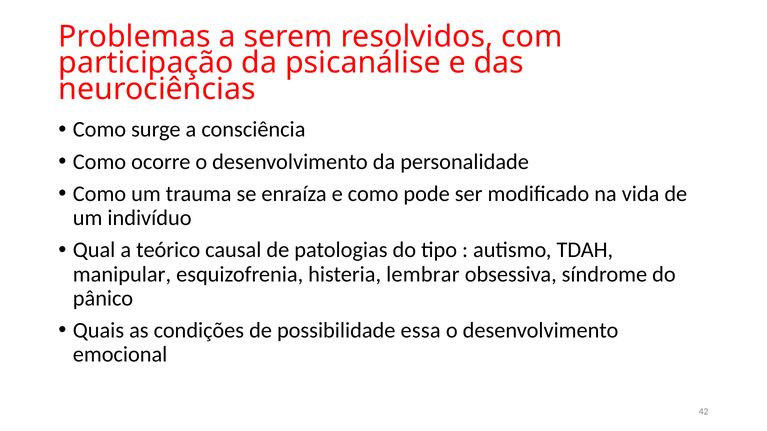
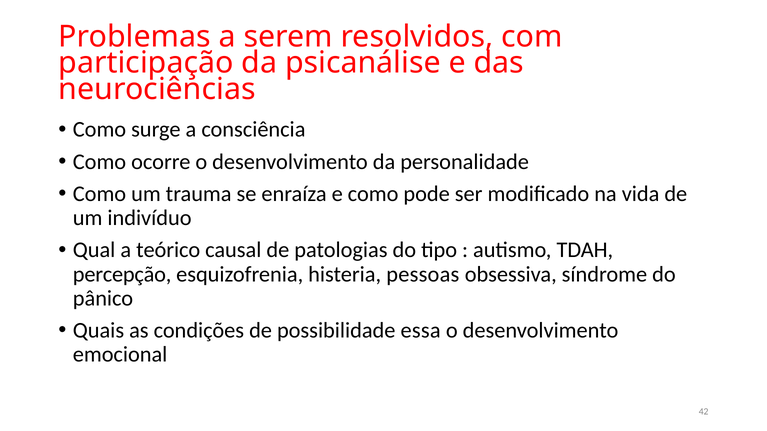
manipular: manipular -> percepção (122, 274)
lembrar: lembrar -> pessoas (423, 274)
